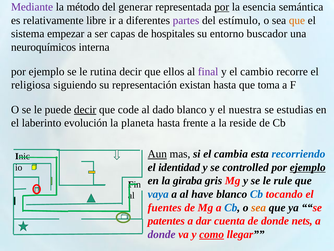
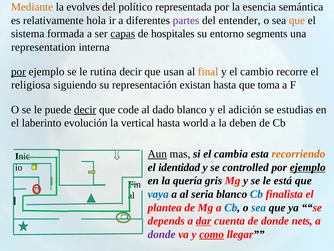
Mediante colour: purple -> orange (32, 7)
método: método -> evolves (83, 7)
generar: generar -> político (135, 7)
por underline: present -> none (222, 7)
libre: libre -> hola (96, 20)
estímulo: estímulo -> entender (240, 20)
empezar: empezar -> formada (66, 34)
capas underline: none -> present (123, 34)
buscador: buscador -> segments (267, 34)
neuroquímicos: neuroquímicos -> representation (43, 47)
por underline: none -> present (18, 72)
ellos: ellos -> usan (174, 72)
final colour: purple -> orange (208, 72)
nuestra: nuestra -> adición (245, 109)
planeta: planeta -> vertical (138, 123)
frente: frente -> world (195, 123)
reside: reside -> deben (243, 123)
recorriendo colour: blue -> orange (298, 154)
giraba: giraba -> quería (188, 180)
rule: rule -> está (283, 180)
have: have -> seria (202, 194)
tocando: tocando -> finalista (284, 194)
fuentes: fuentes -> plantea (165, 207)
sea colour: orange -> blue (259, 207)
patentes: patentes -> depends (166, 221)
dar underline: none -> present (204, 221)
